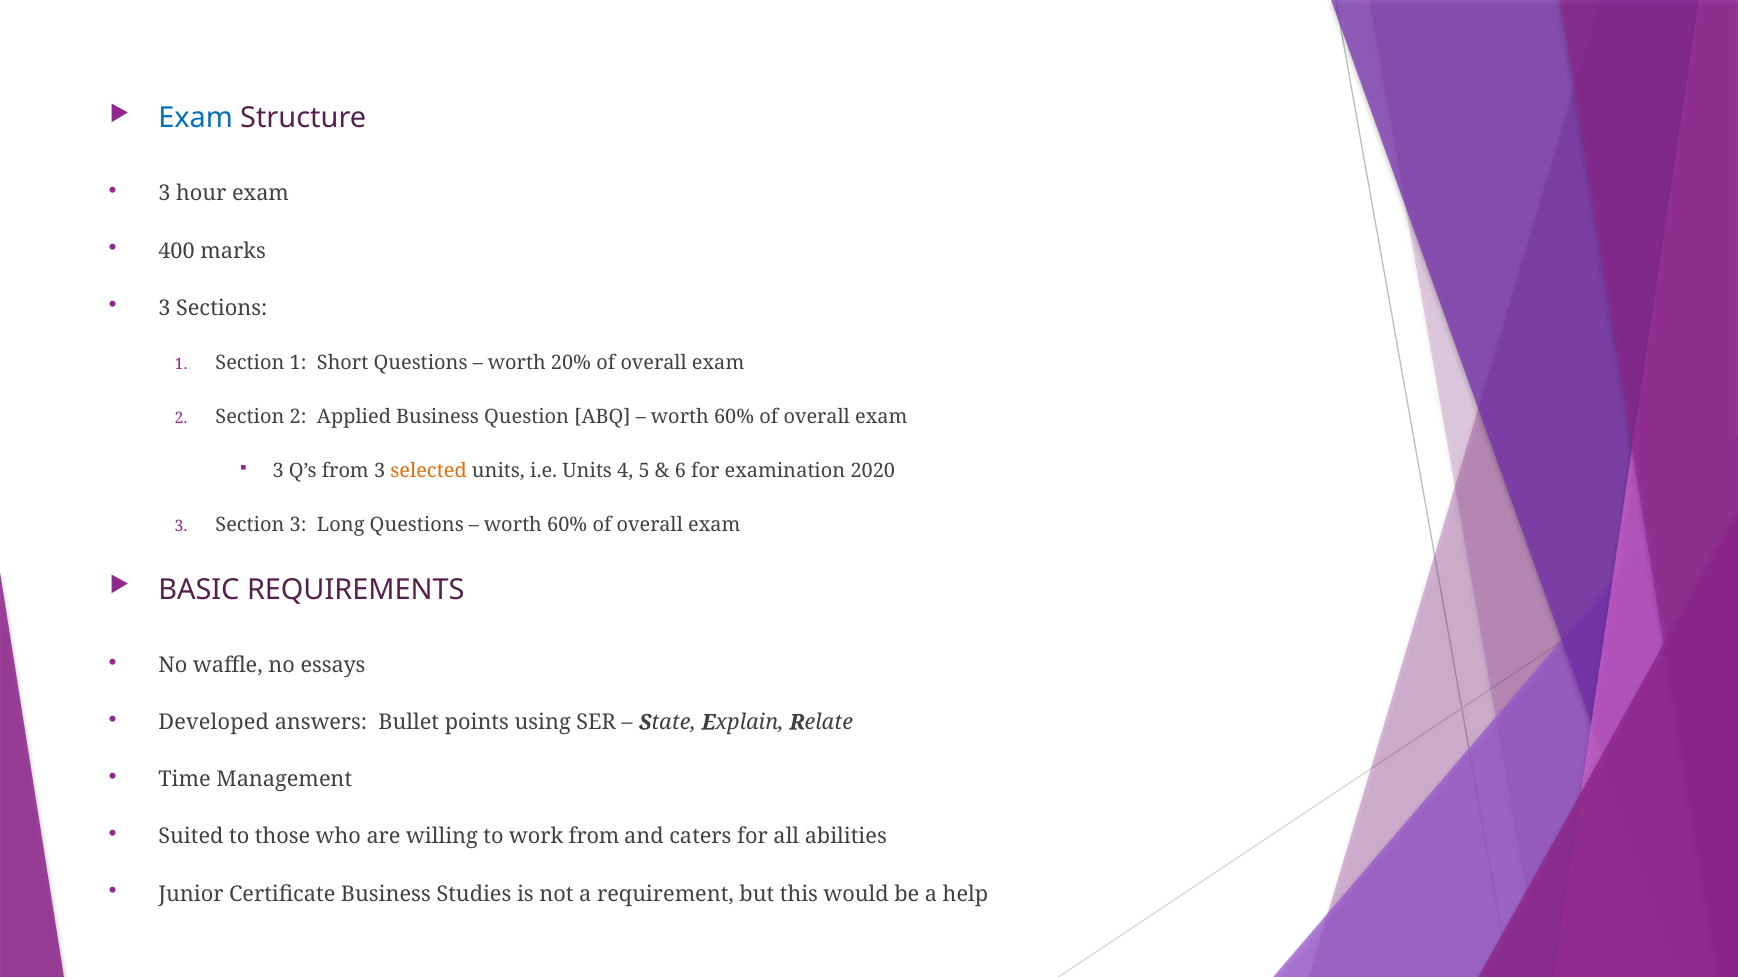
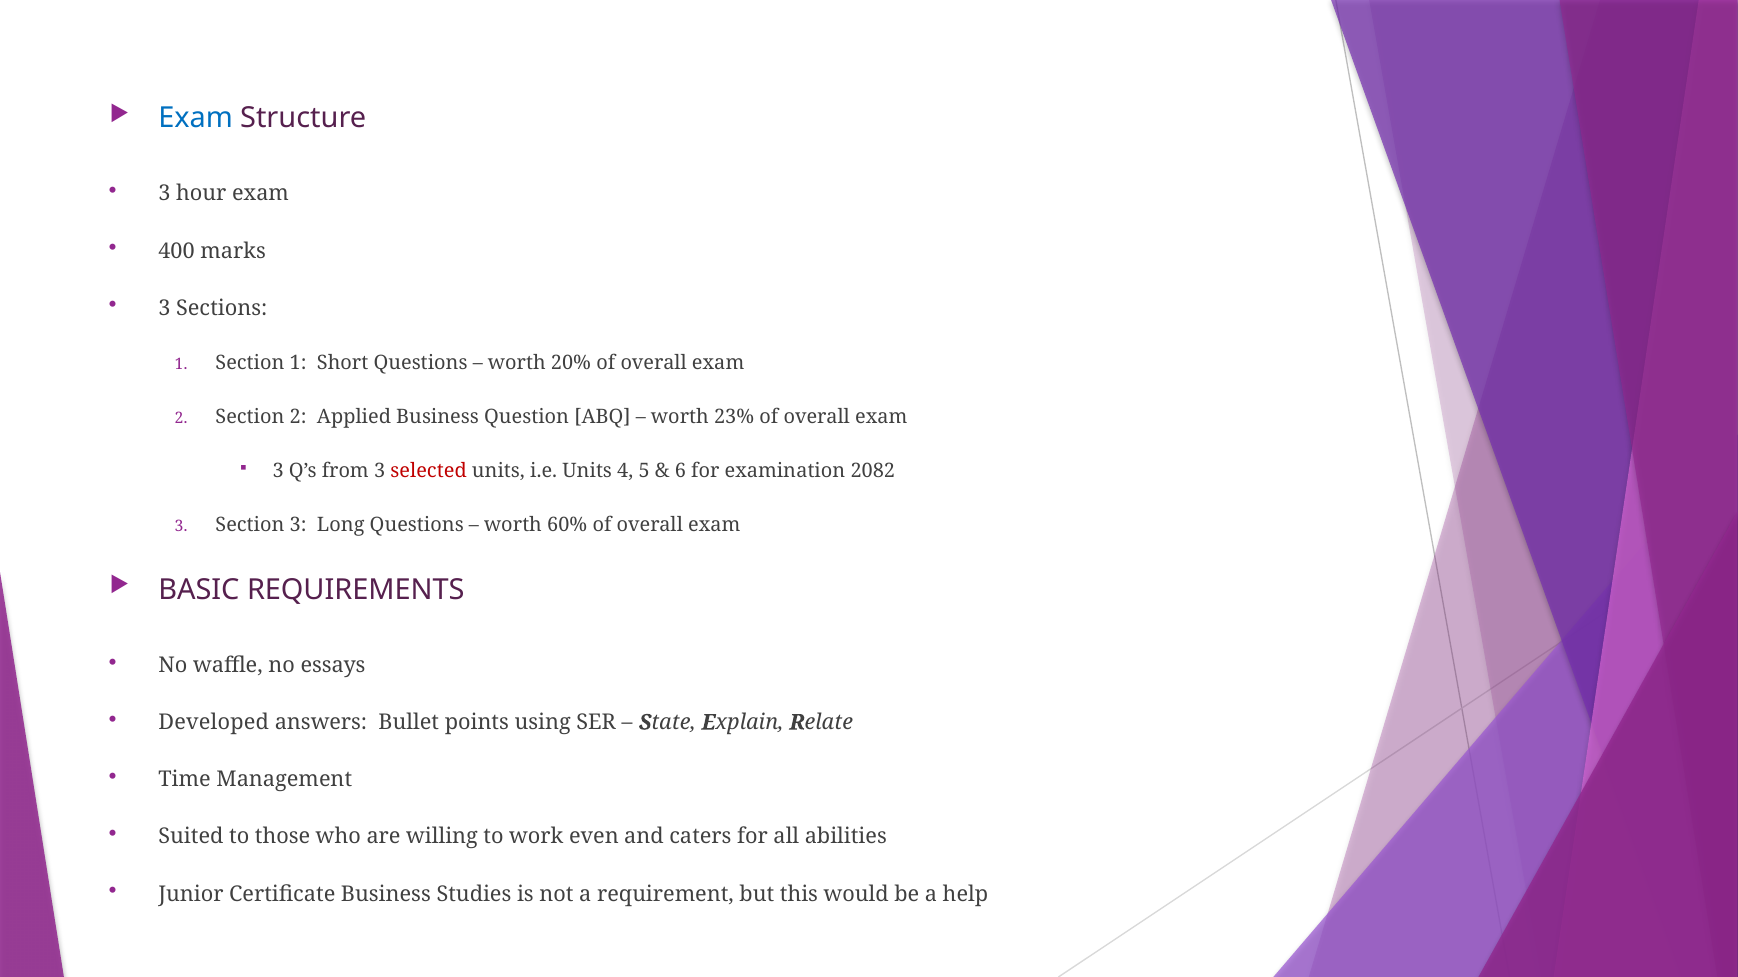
60%: 60% -> 23% (734, 417)
selected colour: orange -> red (429, 471)
2020: 2020 -> 2082 (873, 471)
work from: from -> even (594, 837)
